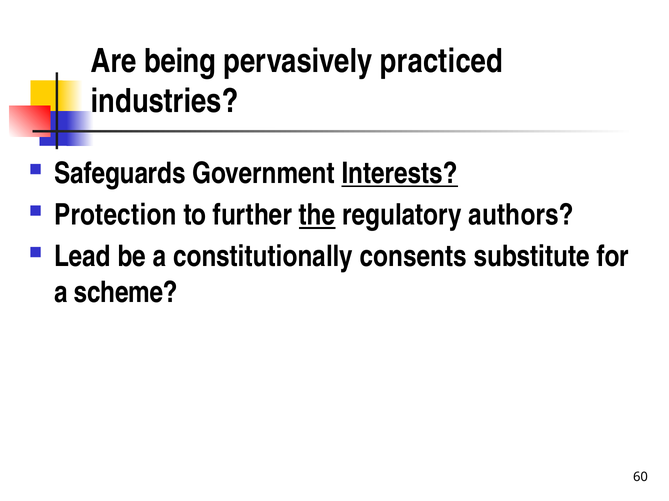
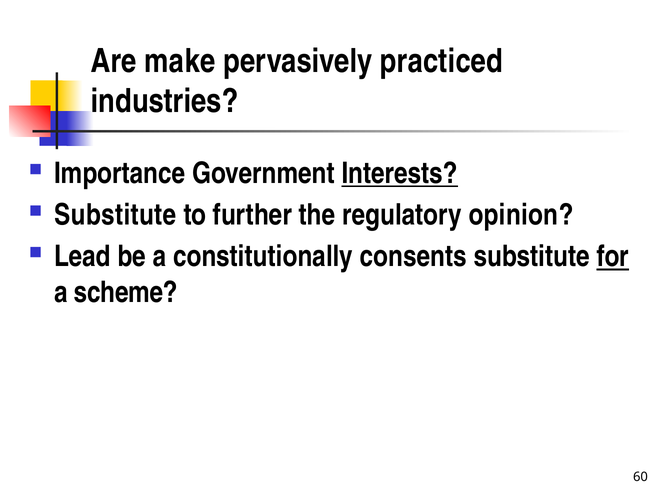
being: being -> make (180, 61)
Safeguards: Safeguards -> Importance (120, 174)
Protection: Protection -> Substitute (115, 215)
the underline: present -> none (317, 215)
authors: authors -> opinion (521, 215)
for underline: none -> present (613, 257)
